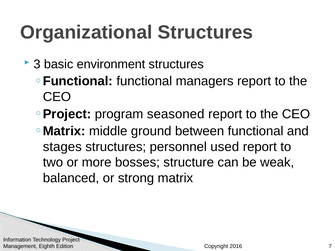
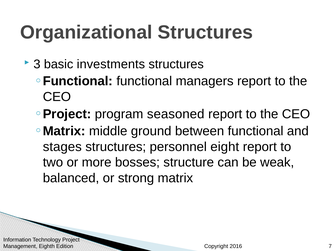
environment: environment -> investments (111, 64)
used: used -> eight (225, 147)
